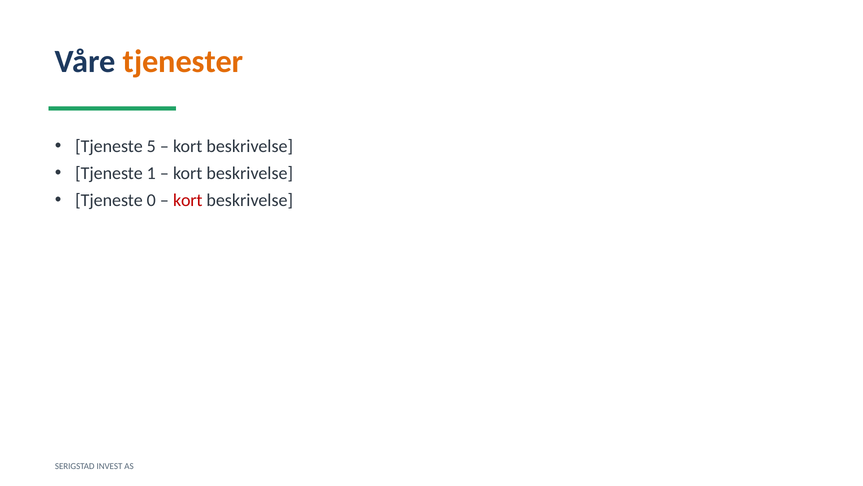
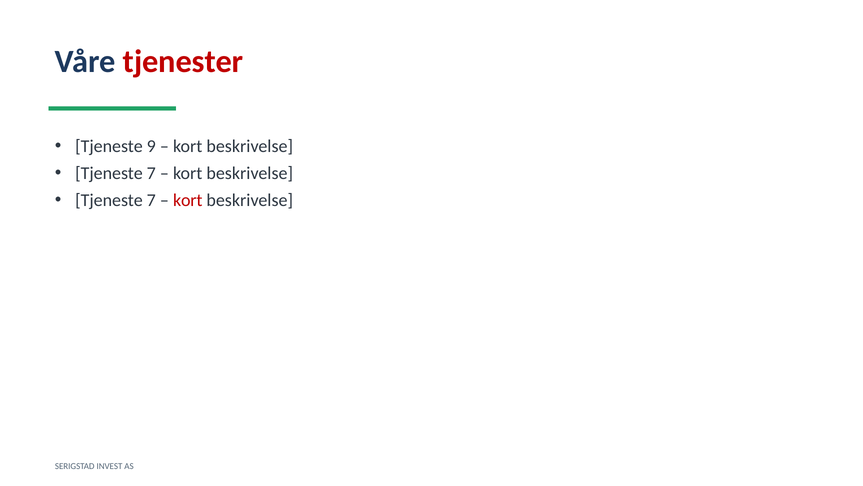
tjenester colour: orange -> red (183, 62)
5: 5 -> 9 (151, 146)
1: 1 -> 7 (151, 173)
0: 0 -> 7 (151, 200)
